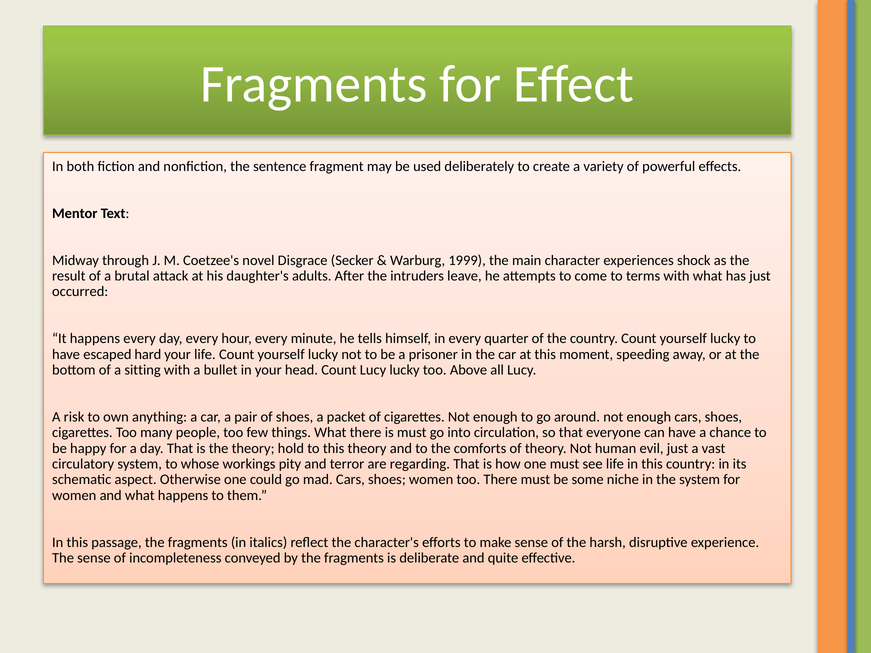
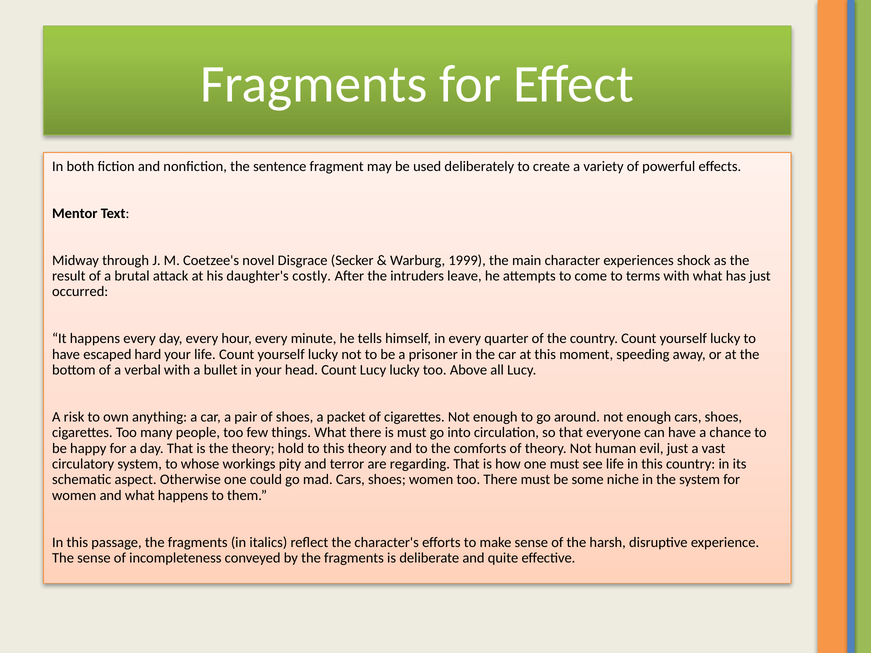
adults: adults -> costly (312, 276)
sitting: sitting -> verbal (143, 370)
